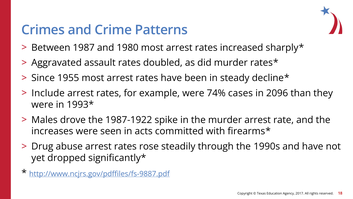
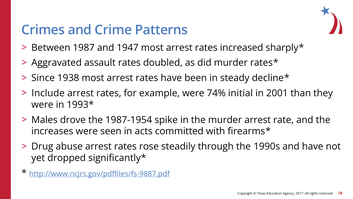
1980: 1980 -> 1947 (128, 48)
1955: 1955 -> 1938 (68, 78)
cases: cases -> initial (240, 93)
2096: 2096 -> 2001 (277, 93)
1987-1922: 1987-1922 -> 1987-1954 (129, 120)
